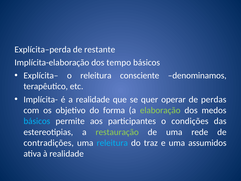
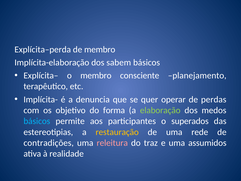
de restante: restante -> membro (100, 49)
tempo: tempo -> sabem (119, 62)
o releitura: releitura -> membro (96, 75)
denominamos: denominamos -> planejamento (197, 75)
a realidade: realidade -> denuncia (93, 99)
condições: condições -> superados (190, 121)
restauração colour: light green -> yellow (117, 132)
releitura colour: light blue -> pink (112, 143)
